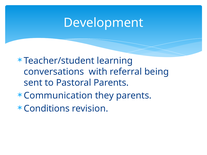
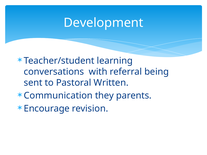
Pastoral Parents: Parents -> Written (111, 83)
Conditions: Conditions -> Encourage (47, 109)
